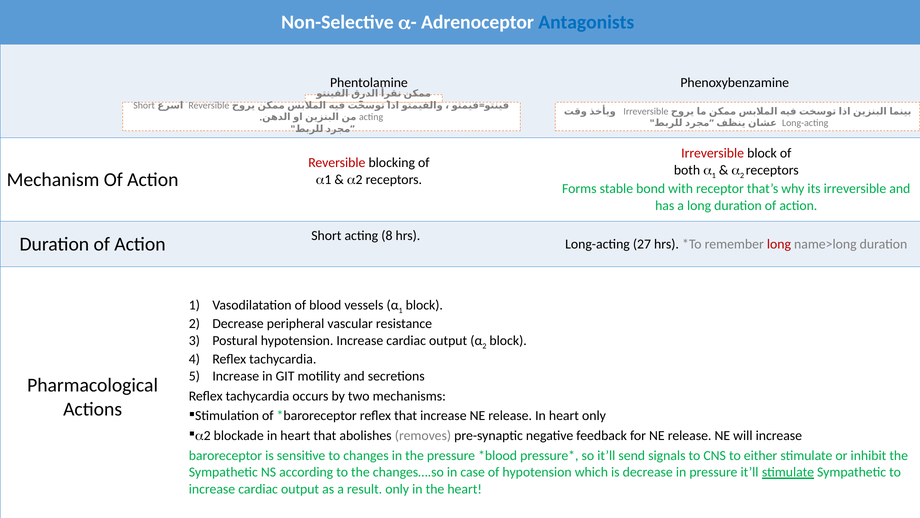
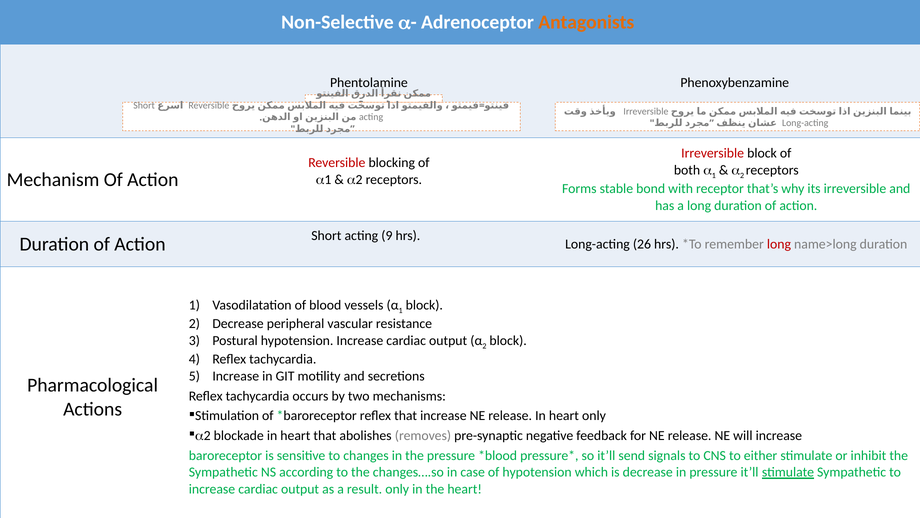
Antagonists colour: blue -> orange (586, 22)
8: 8 -> 9 (387, 235)
27: 27 -> 26 (642, 244)
